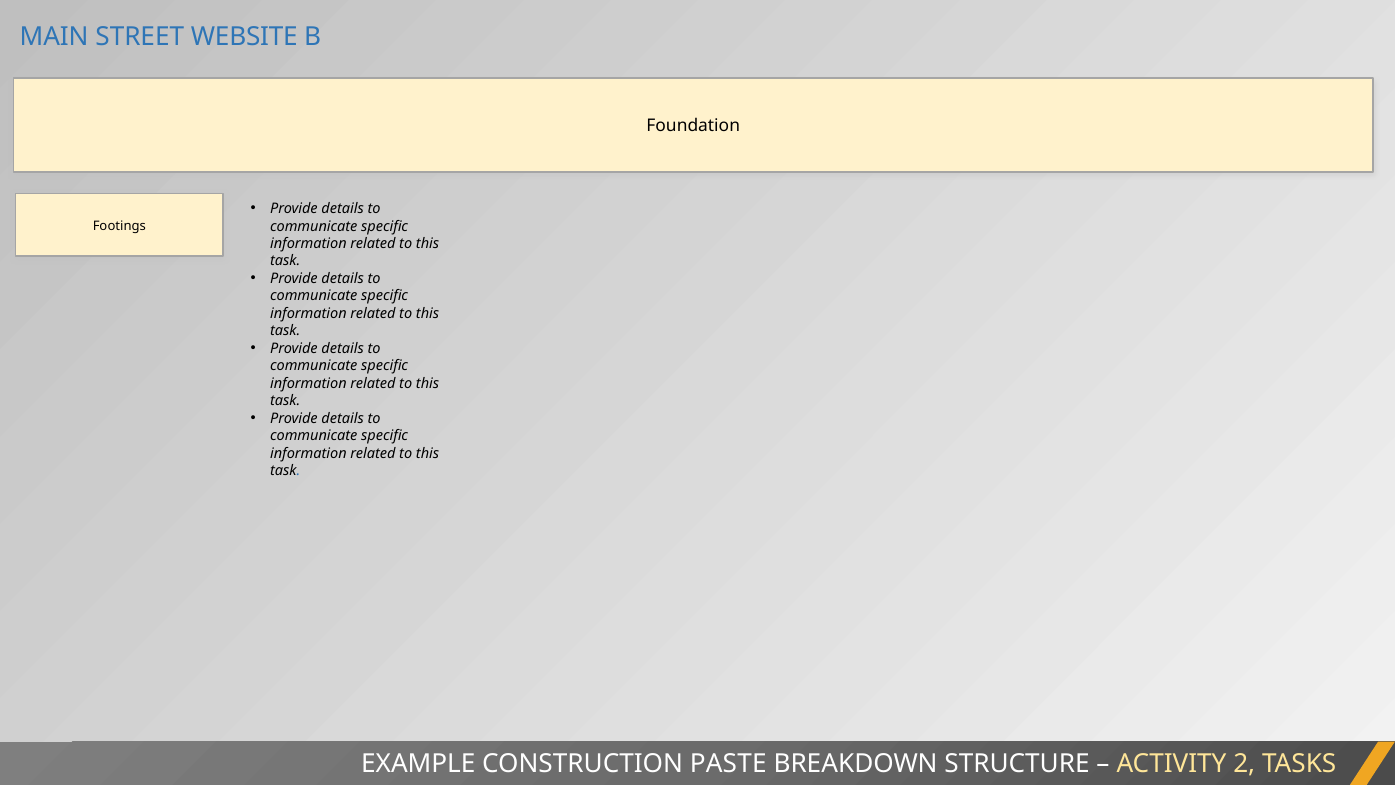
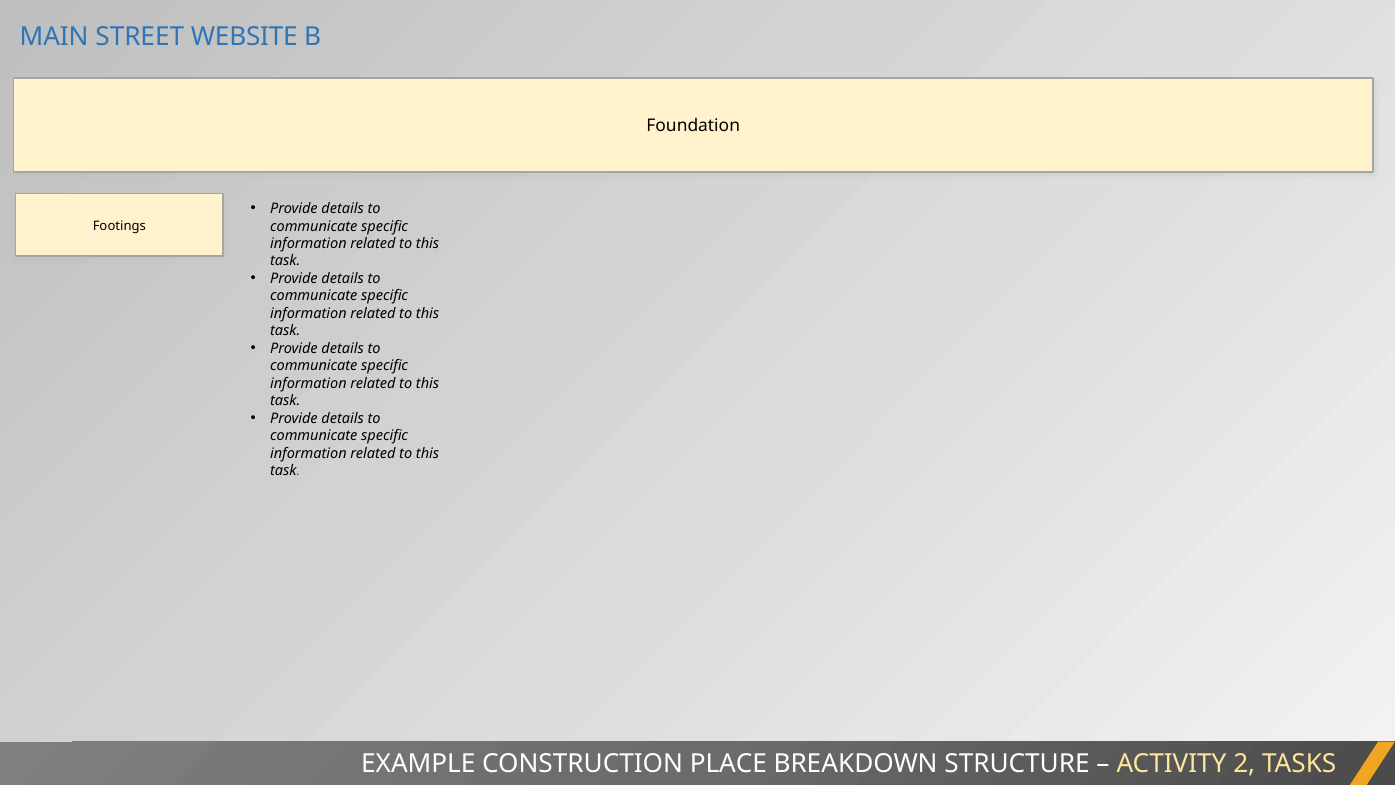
PASTE: PASTE -> PLACE (728, 764)
